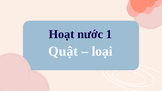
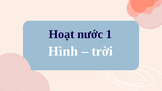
Quật: Quật -> Hình (63, 51)
loại: loại -> trời (102, 51)
